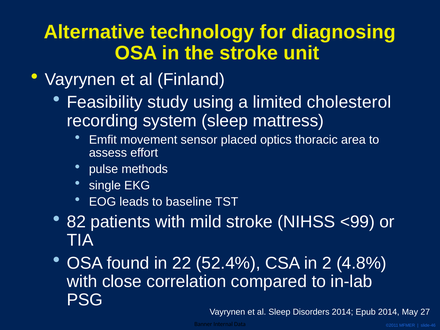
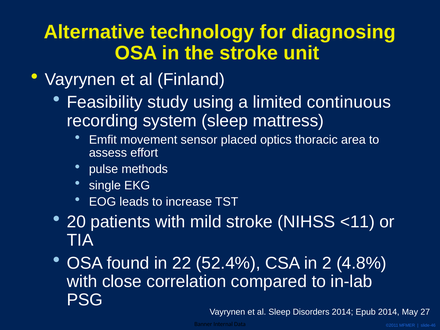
cholesterol: cholesterol -> continuous (349, 102)
baseline: baseline -> increase (189, 202)
82: 82 -> 20 (76, 222)
<99: <99 -> <11 (357, 222)
